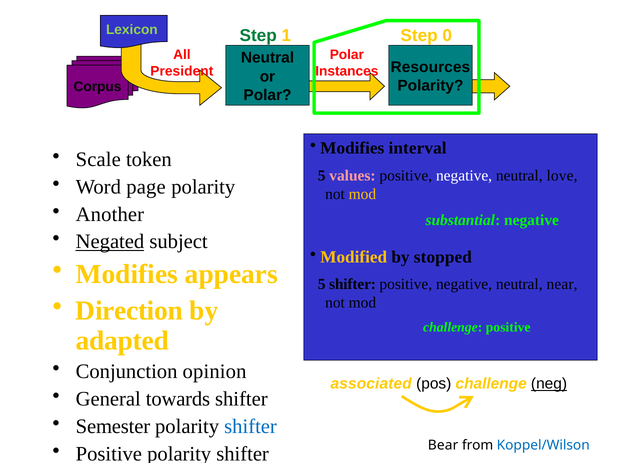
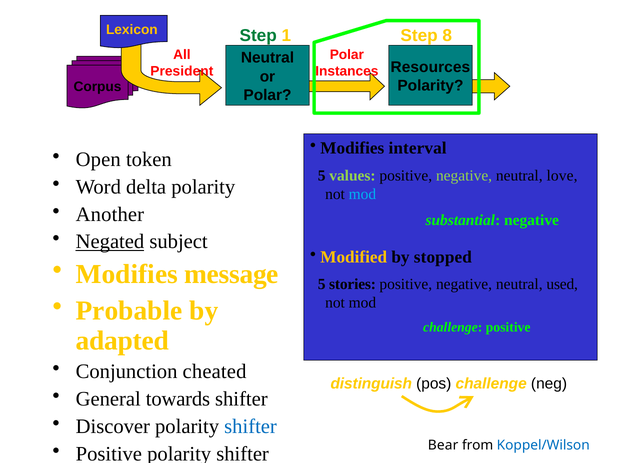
Lexicon colour: light green -> yellow (132, 30)
0: 0 -> 8 (447, 35)
Scale: Scale -> Open (98, 160)
values colour: pink -> light green (352, 176)
negative colour: white -> light green (464, 176)
page: page -> delta (146, 187)
mod colour: yellow -> light blue (362, 194)
appears: appears -> message (231, 275)
5 shifter: shifter -> stories (353, 285)
near: near -> used (562, 285)
Direction: Direction -> Probable (129, 311)
opinion: opinion -> cheated (215, 372)
associated: associated -> distinguish (371, 384)
neg underline: present -> none (549, 384)
Semester: Semester -> Discover (113, 427)
